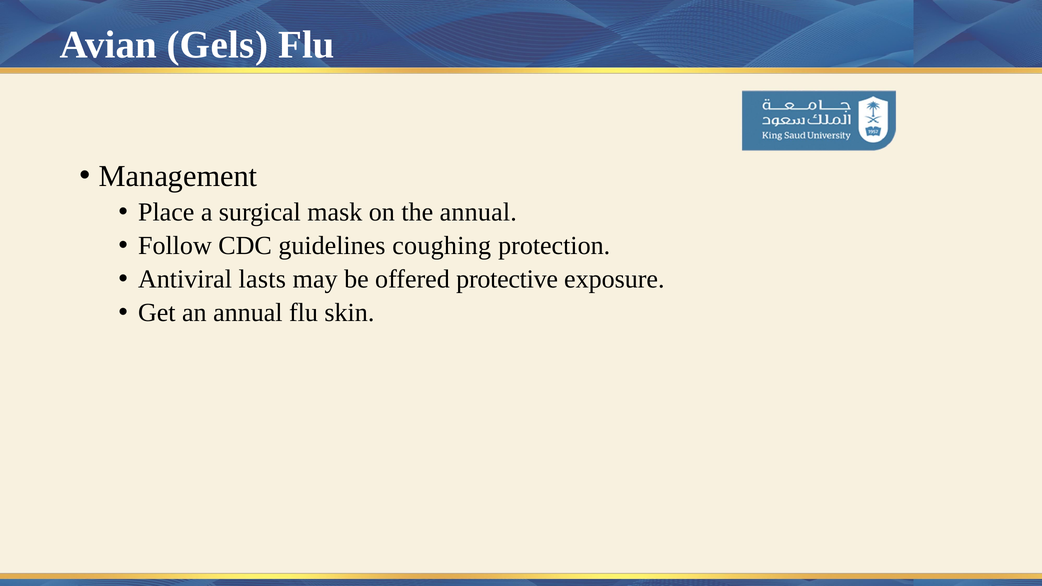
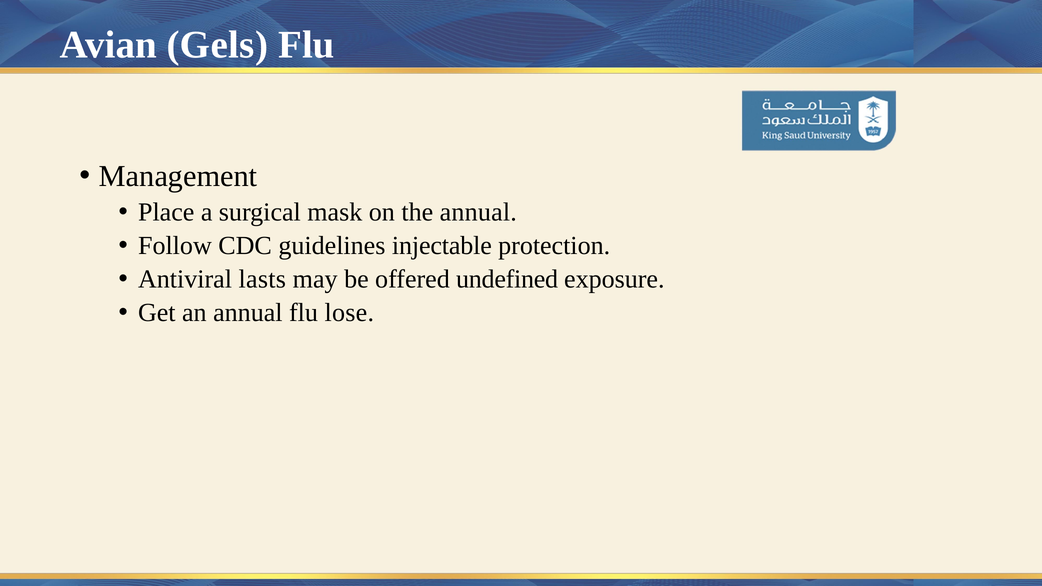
coughing: coughing -> injectable (442, 246)
protective: protective -> undefined (507, 279)
skin: skin -> lose (349, 313)
